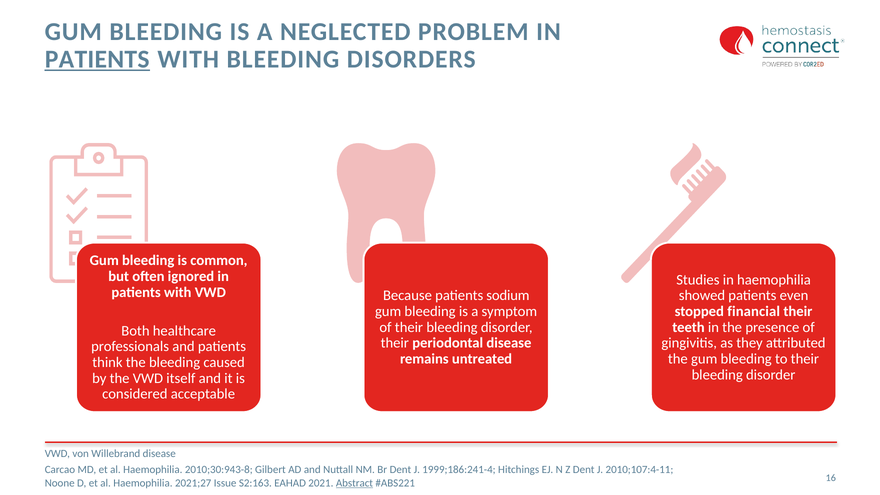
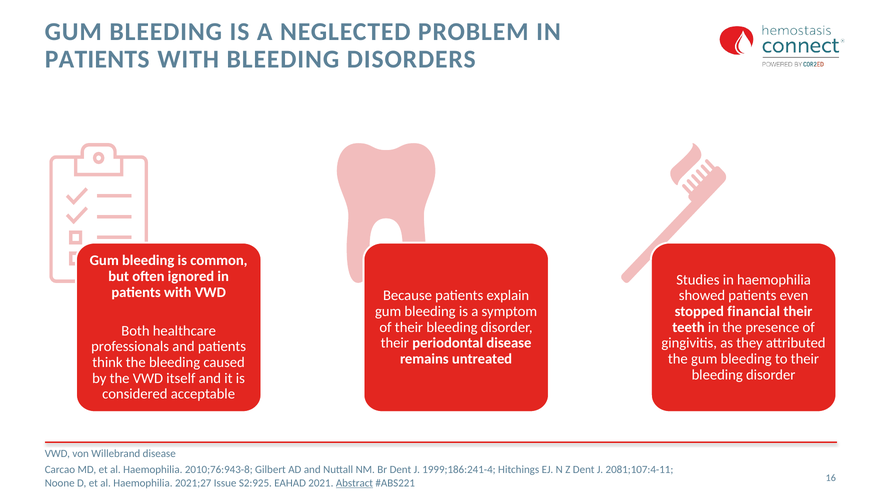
PATIENTS underline: present -> none (97, 59)
sodium: sodium -> explain (508, 296)
2010;30:943-8: 2010;30:943-8 -> 2010;76:943-8 (219, 470)
2010;107:4-11: 2010;107:4-11 -> 2081;107:4-11 (639, 470)
S2:163: S2:163 -> S2:925 (255, 483)
